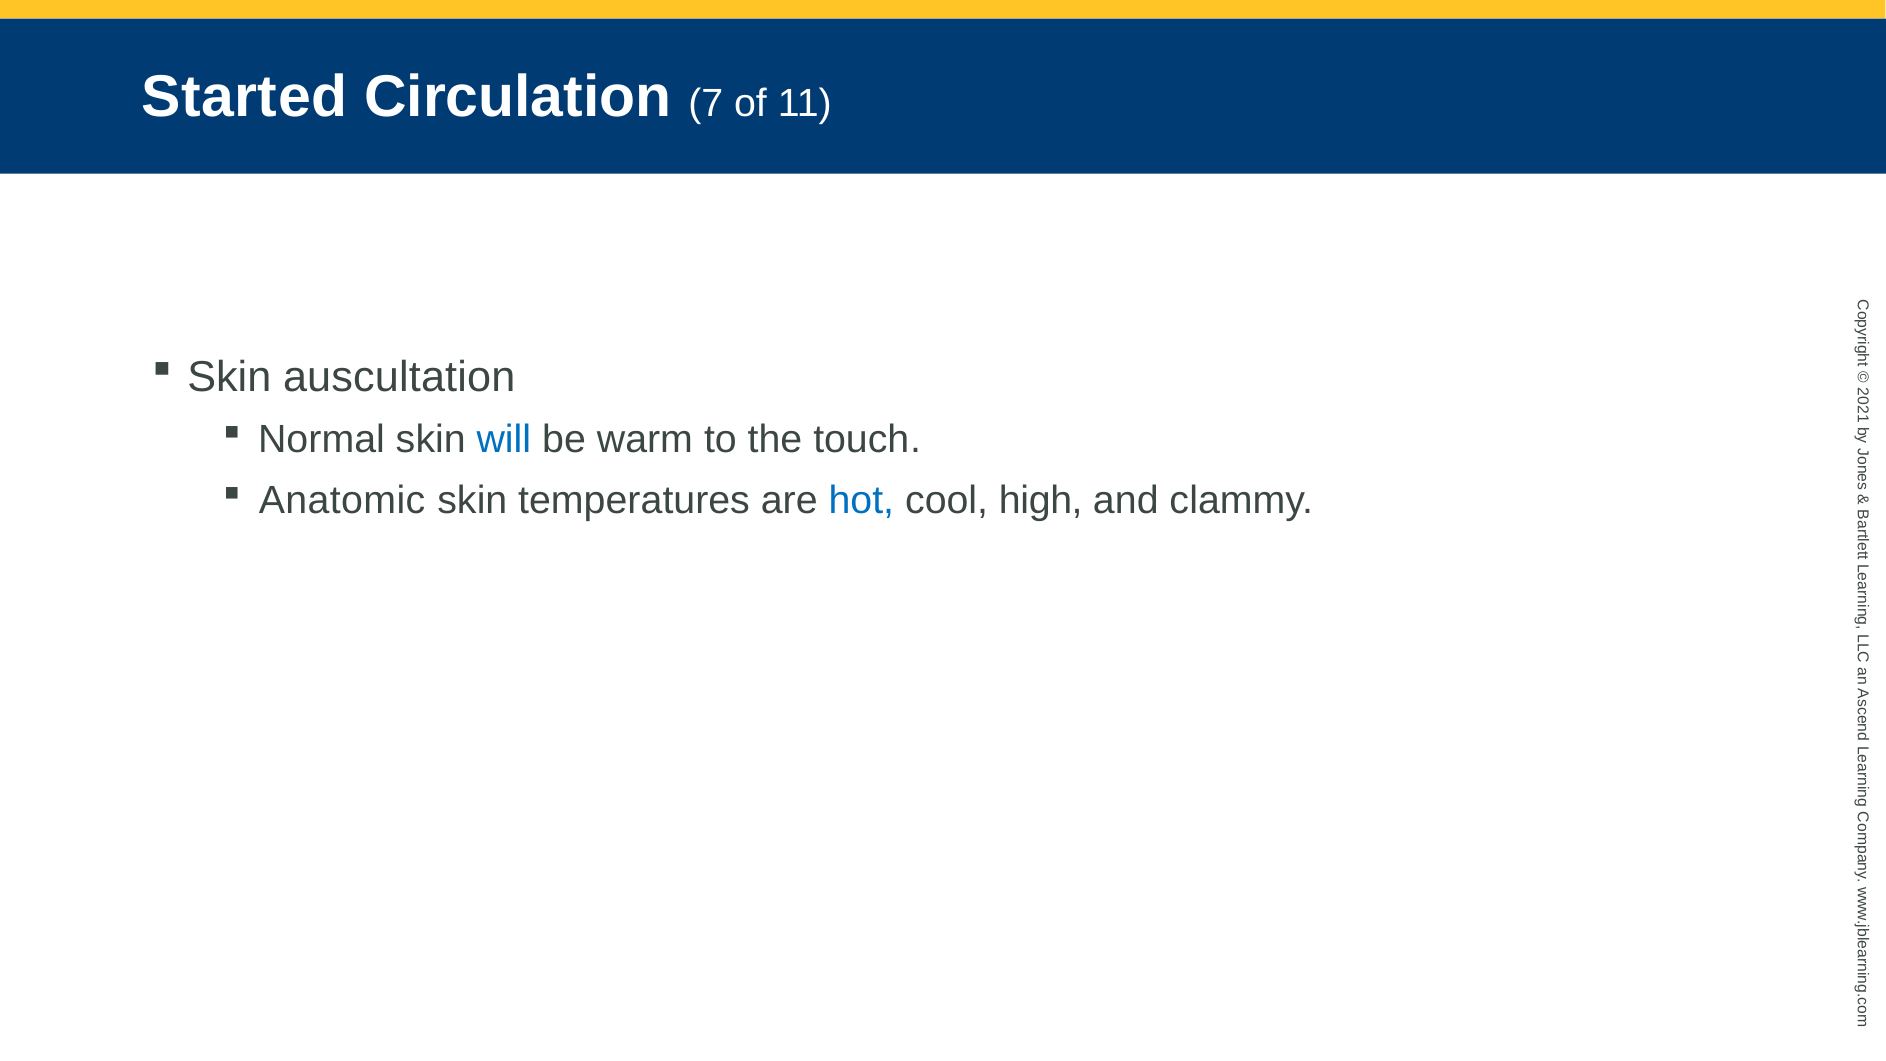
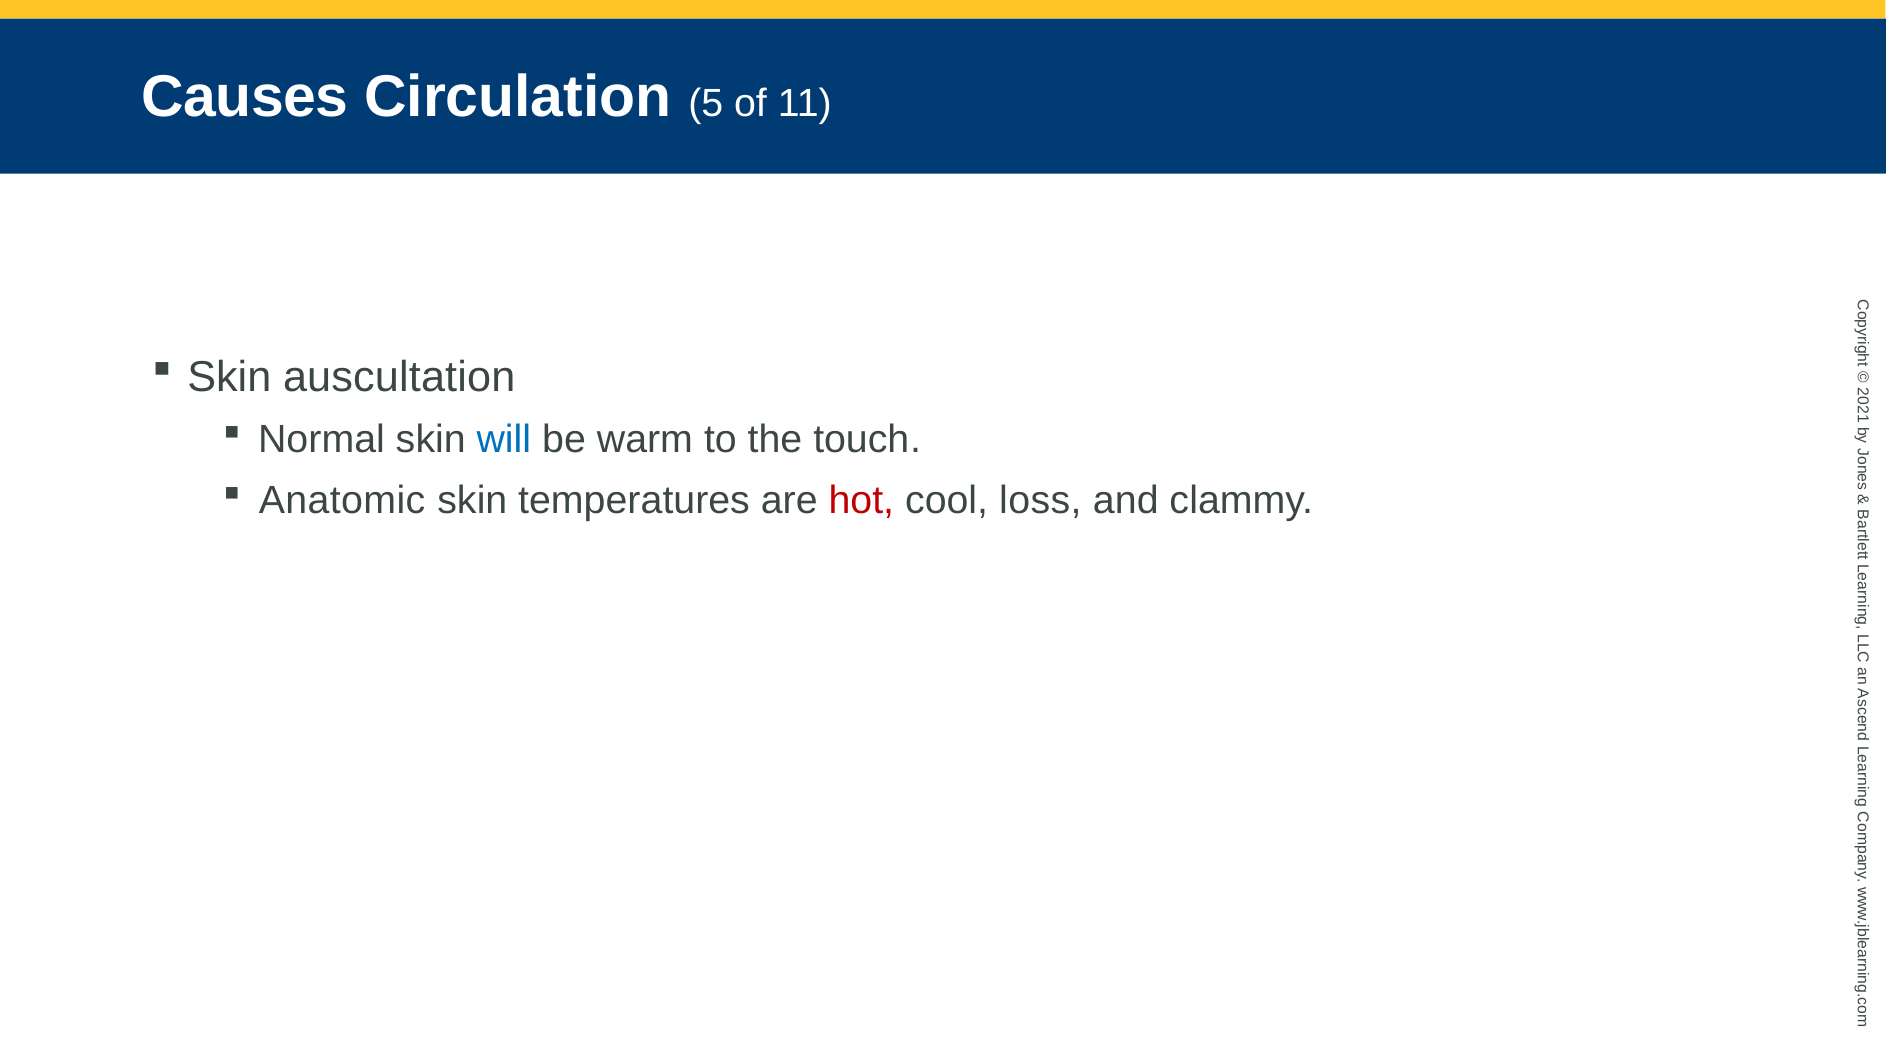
Started: Started -> Causes (245, 97)
7: 7 -> 5 (706, 103)
hot colour: blue -> red (861, 501)
high: high -> loss (1040, 501)
